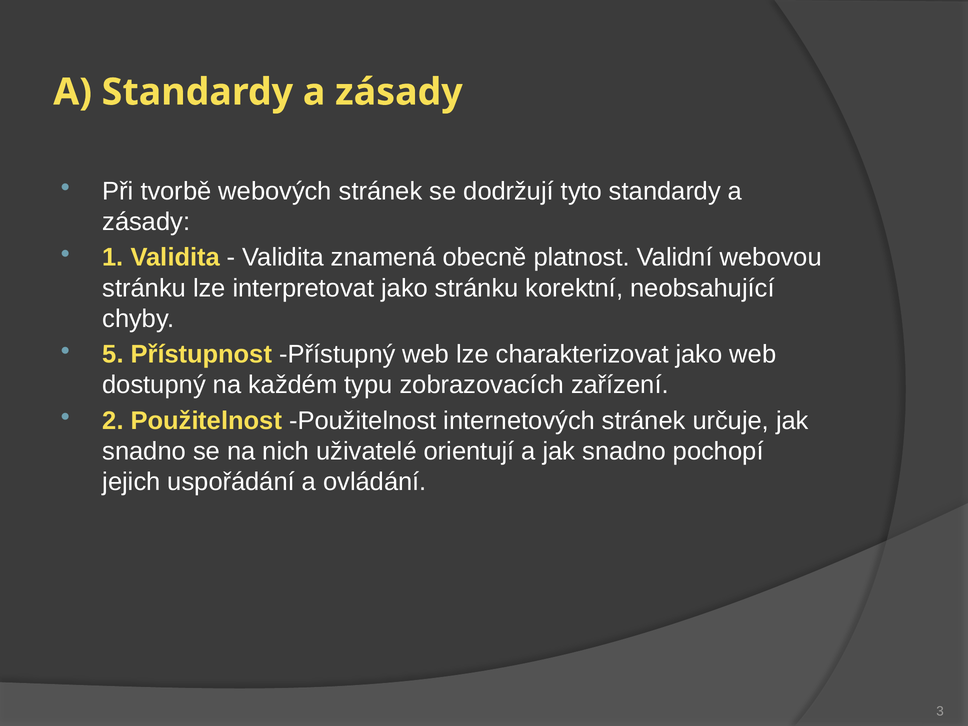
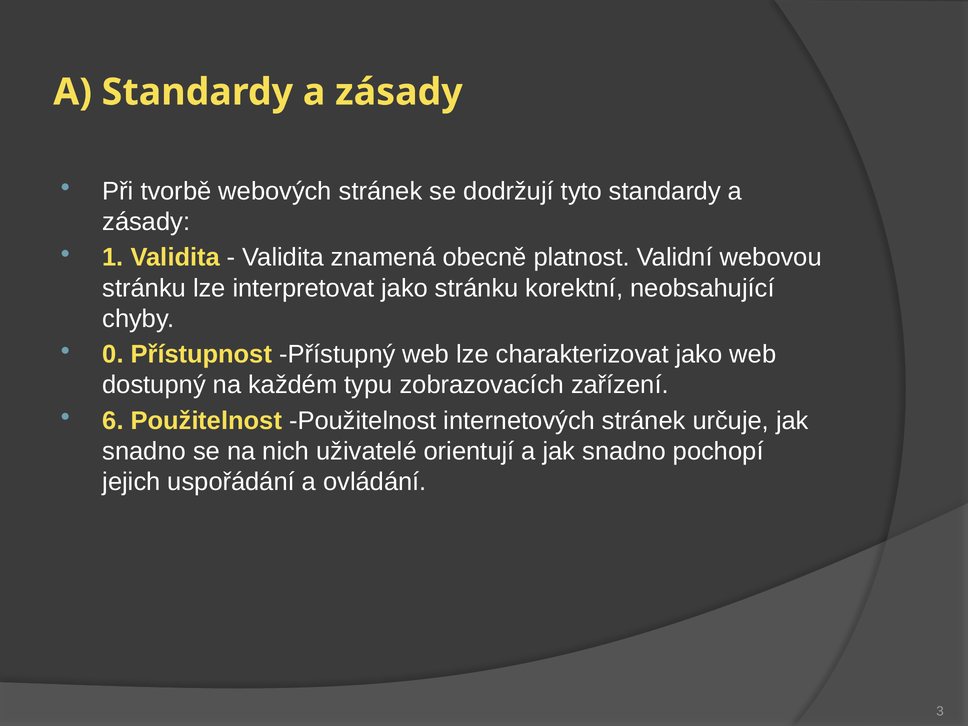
5: 5 -> 0 (113, 354)
2: 2 -> 6 (113, 421)
